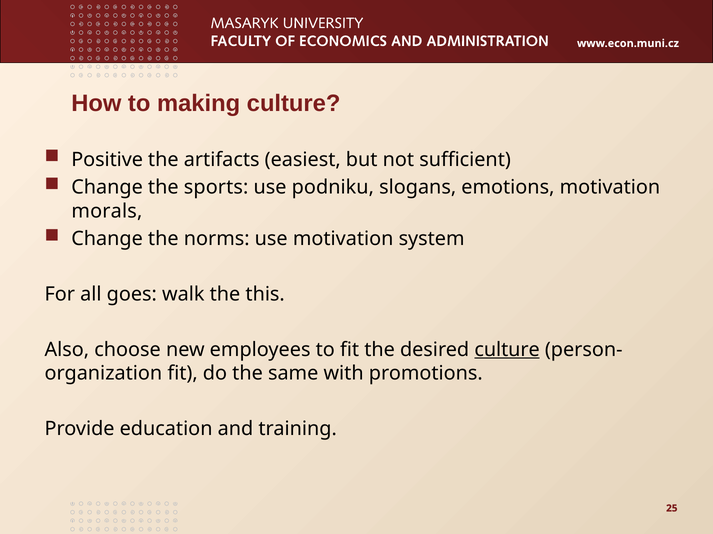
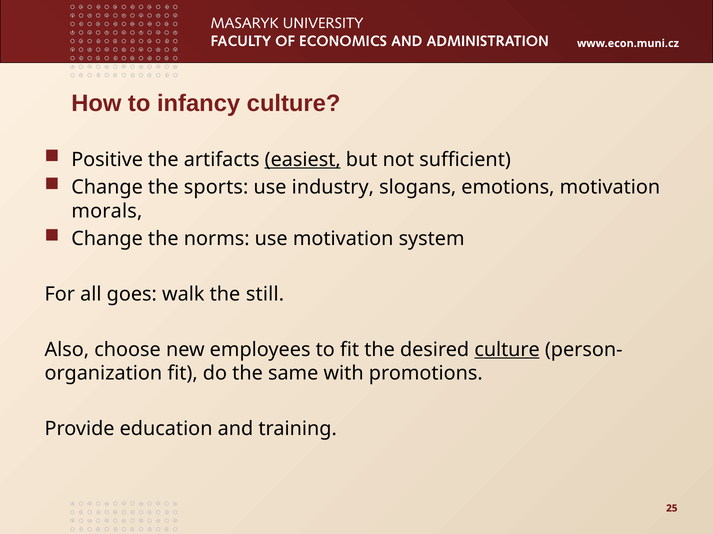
making: making -> infancy (199, 104)
easiest underline: none -> present (303, 160)
podniku: podniku -> industry (333, 188)
this: this -> still (265, 295)
